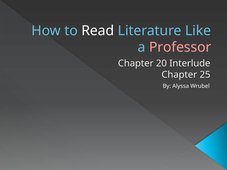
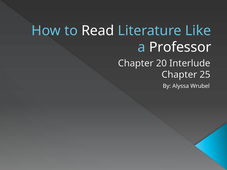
Professor colour: pink -> white (180, 47)
